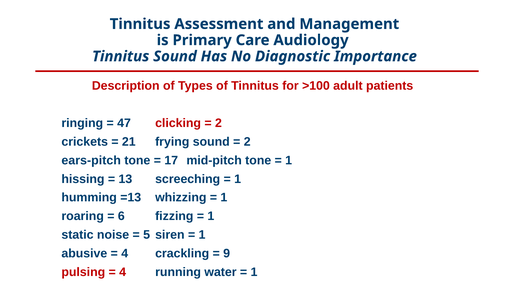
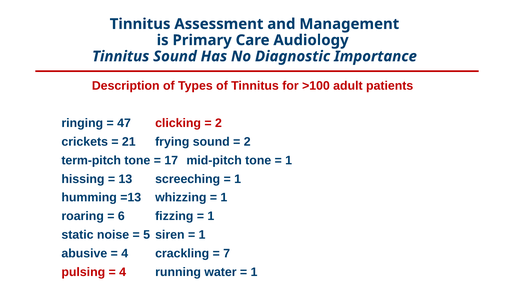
ears-pitch: ears-pitch -> term-pitch (91, 160)
9: 9 -> 7 (227, 254)
